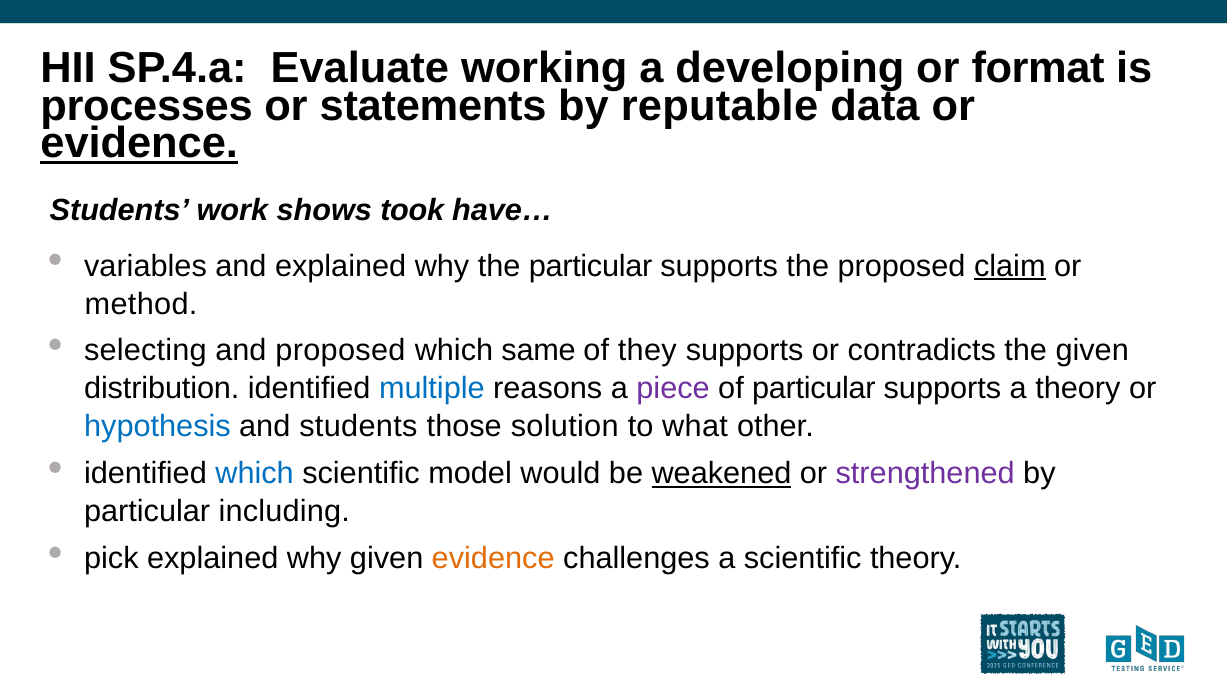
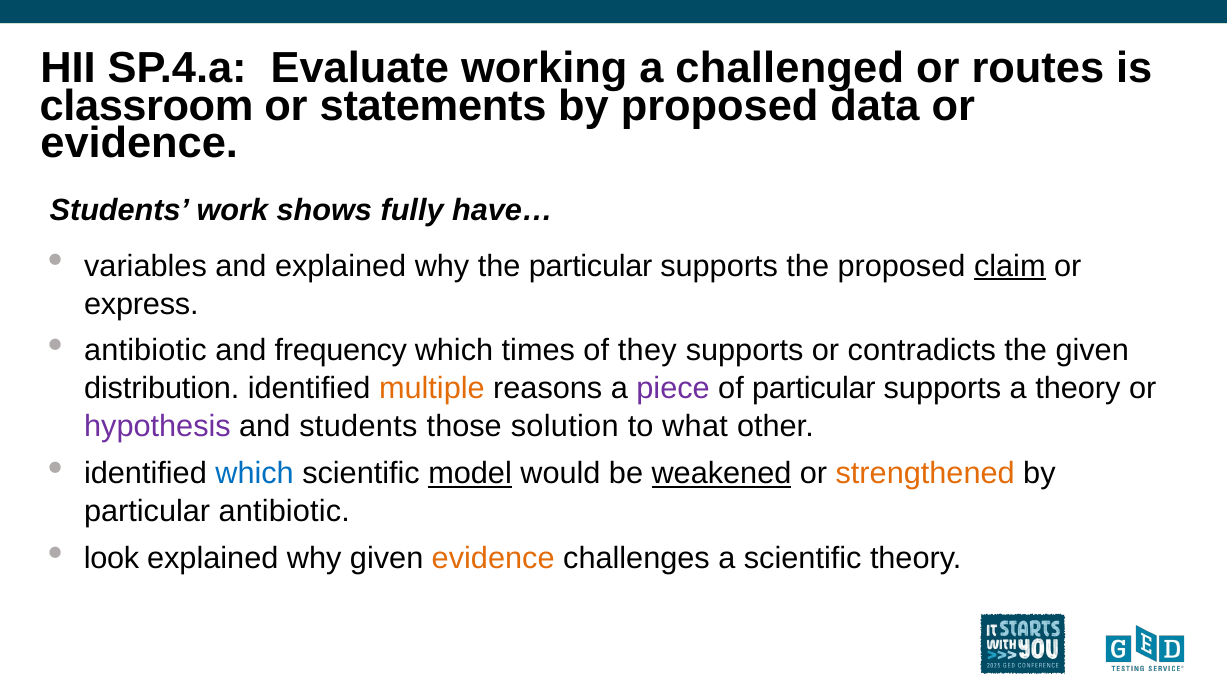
developing: developing -> challenged (790, 69)
format: format -> routes (1038, 69)
processes: processes -> classroom (147, 106)
by reputable: reputable -> proposed (720, 106)
evidence underline: present -> none (139, 144)
took: took -> fully (412, 210)
method: method -> express (141, 304)
selecting: selecting -> antibiotic (145, 351)
and proposed: proposed -> frequency (341, 351)
same: same -> times (538, 351)
multiple colour: blue -> orange (432, 389)
hypothesis colour: blue -> purple (157, 427)
model underline: none -> present (470, 474)
strengthened colour: purple -> orange (925, 474)
particular including: including -> antibiotic (284, 512)
pick: pick -> look (111, 558)
